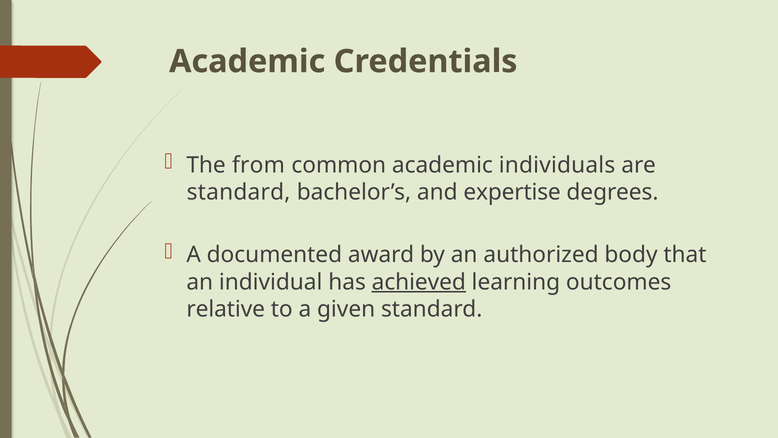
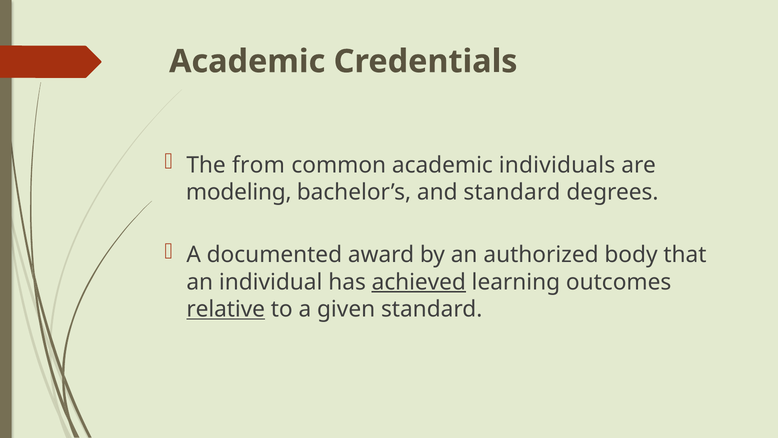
standard: standard -> modeling (239, 192)
and expertise: expertise -> standard (512, 192)
relative underline: none -> present (226, 309)
